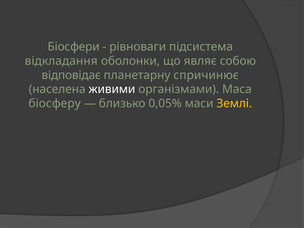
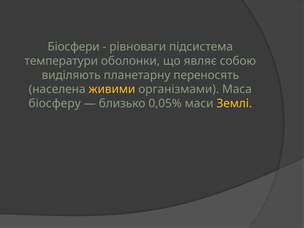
відкладання: відкладання -> температури (61, 61)
відповідає: відповідає -> виділяють (71, 75)
спричинює: спричинює -> переносять (206, 75)
живими colour: white -> yellow (112, 89)
